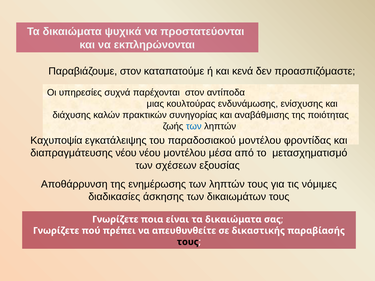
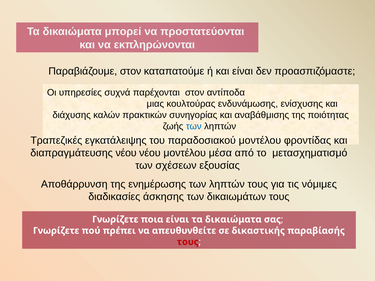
ψυχικά: ψυχικά -> μπορεί (123, 32)
και κενά: κενά -> είναι (243, 71)
Καχυποψία: Καχυποψία -> Τραπεζικές (56, 141)
τους colour: black -> red (188, 242)
